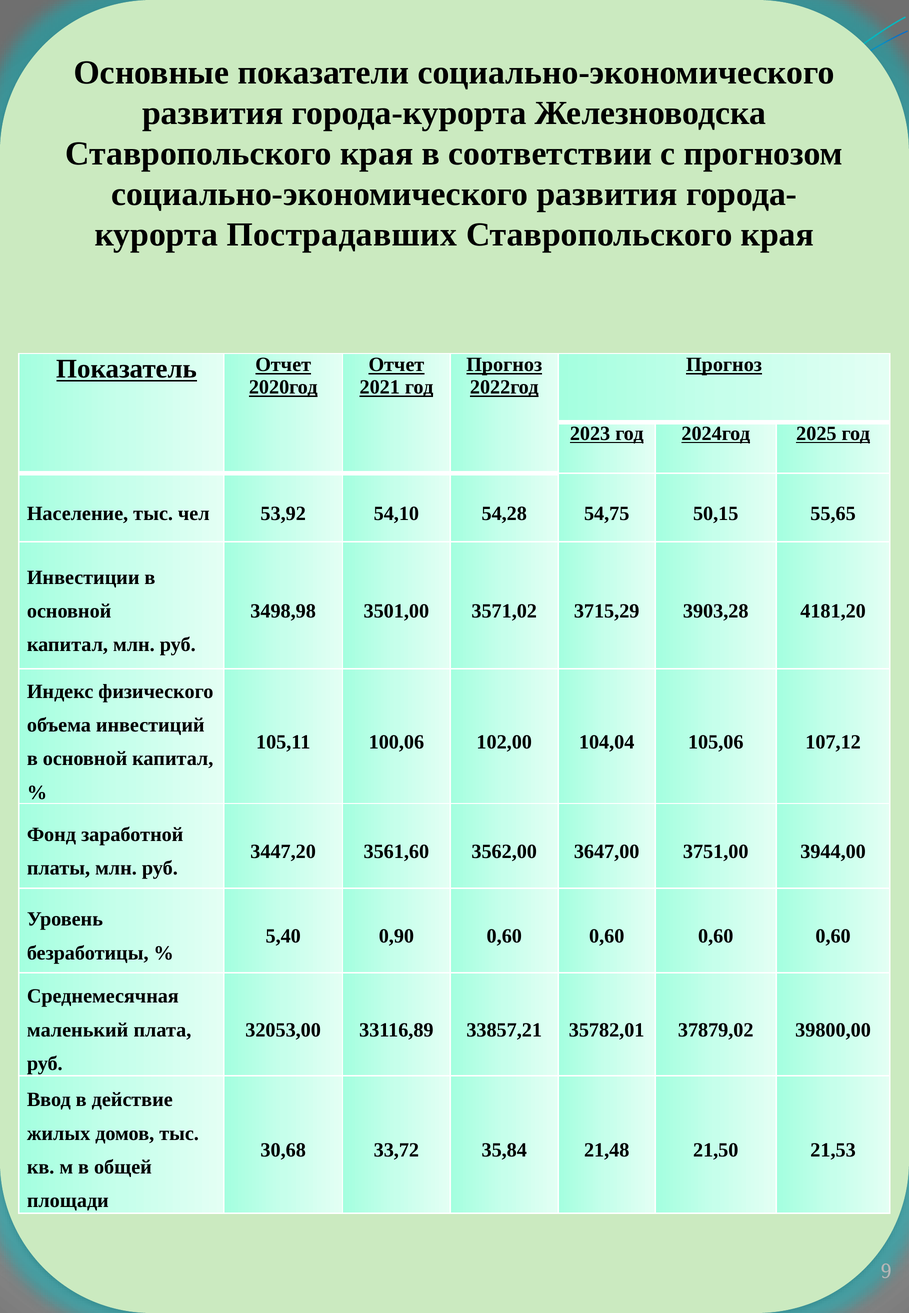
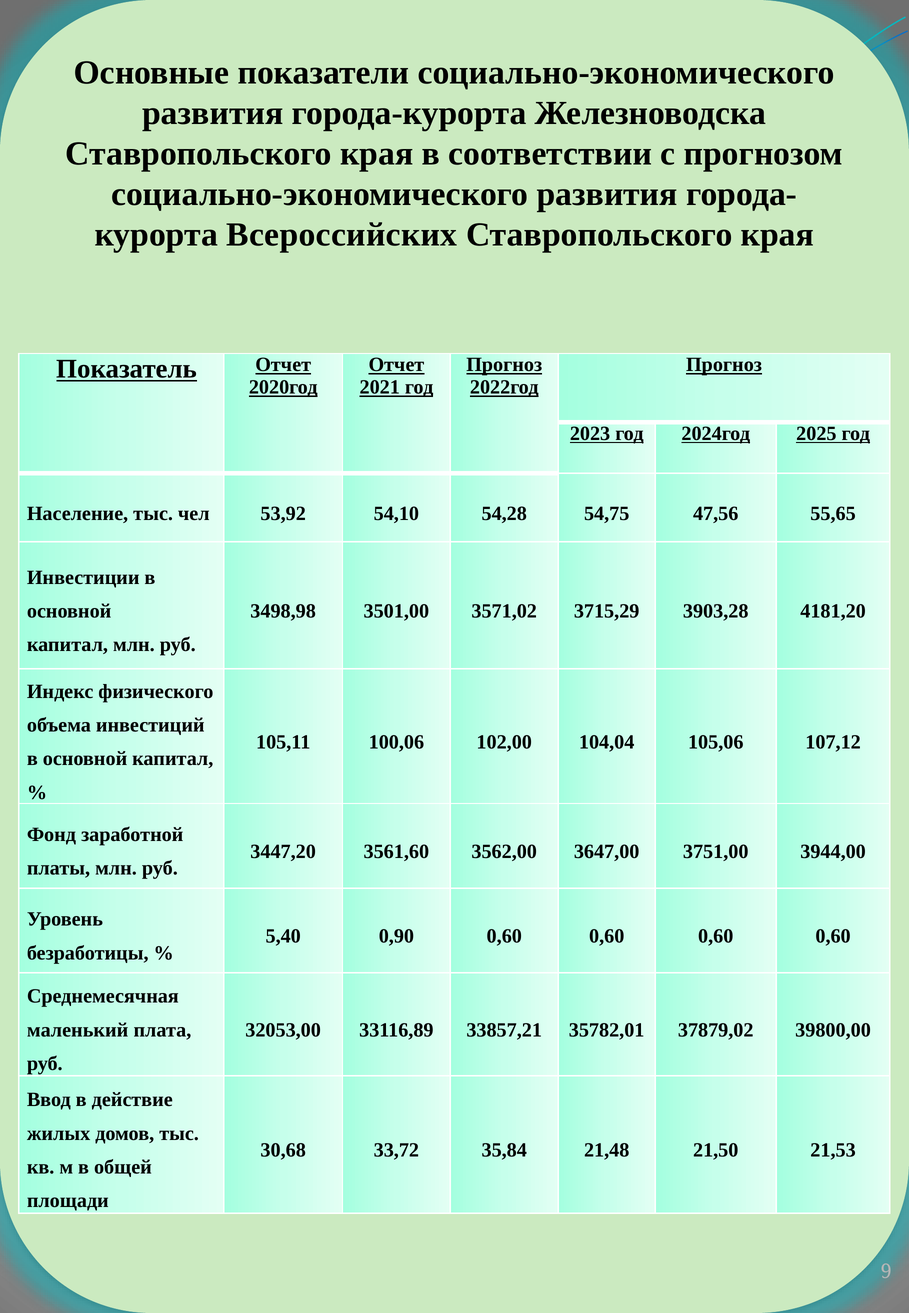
Пострадавших: Пострадавших -> Всероссийских (342, 235)
50,15: 50,15 -> 47,56 (716, 513)
